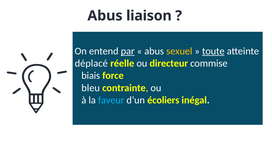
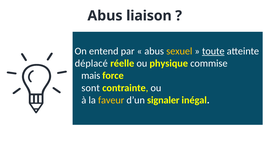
par underline: present -> none (128, 51)
directeur: directeur -> physique (169, 63)
biais: biais -> mais (91, 76)
bleu: bleu -> sont (91, 88)
faveur colour: light blue -> yellow (111, 100)
écoliers: écoliers -> signaler (163, 100)
